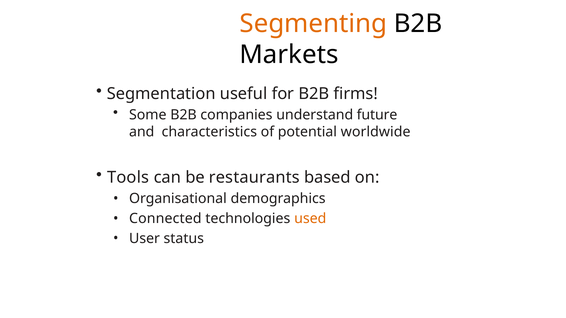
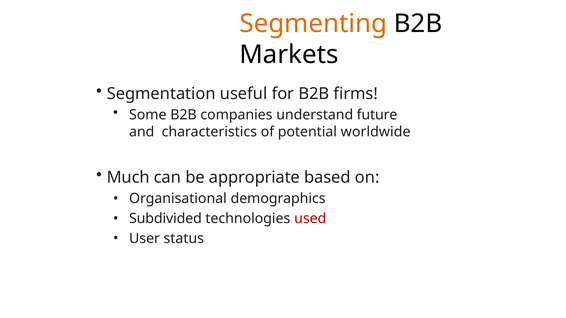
Tools: Tools -> Much (128, 178)
restaurants: restaurants -> appropriate (254, 178)
Connected: Connected -> Subdivided (165, 219)
used colour: orange -> red (310, 219)
